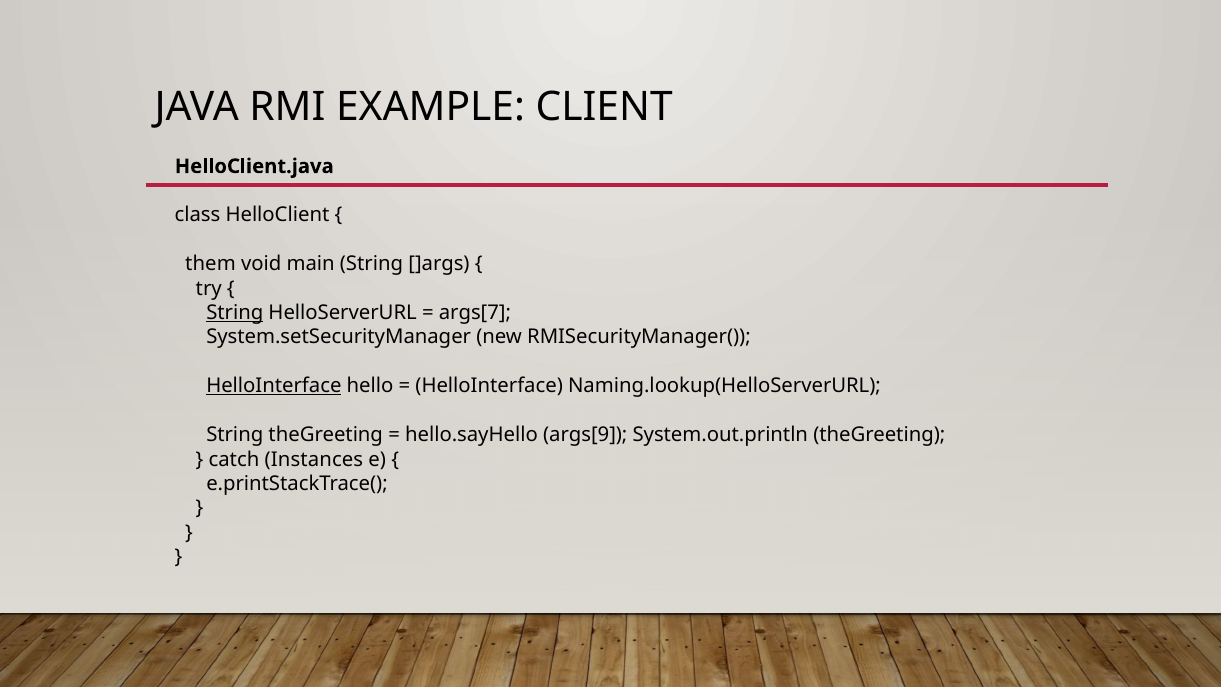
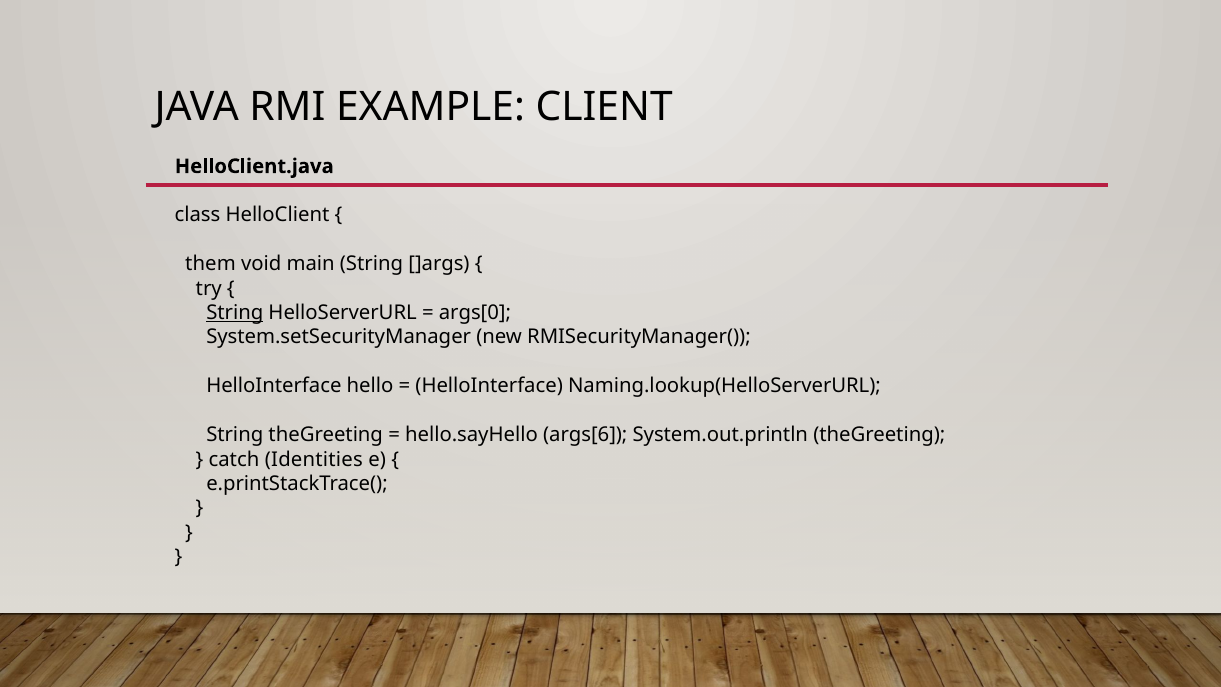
args[7: args[7 -> args[0 (475, 313)
HelloInterface underline: present -> none (274, 386)
args[9: args[9 -> args[6 (585, 435)
Instances: Instances -> Identities (314, 459)
